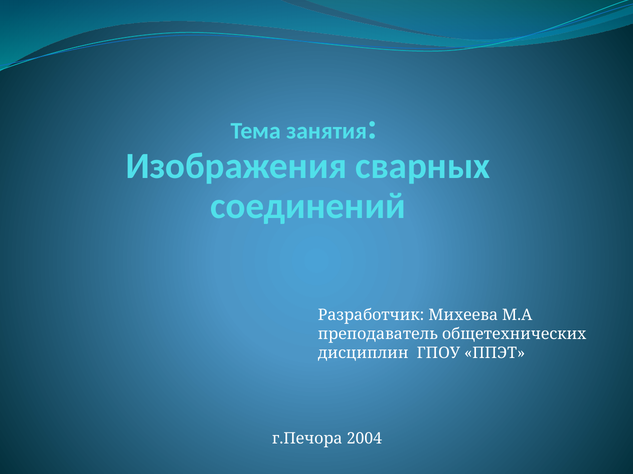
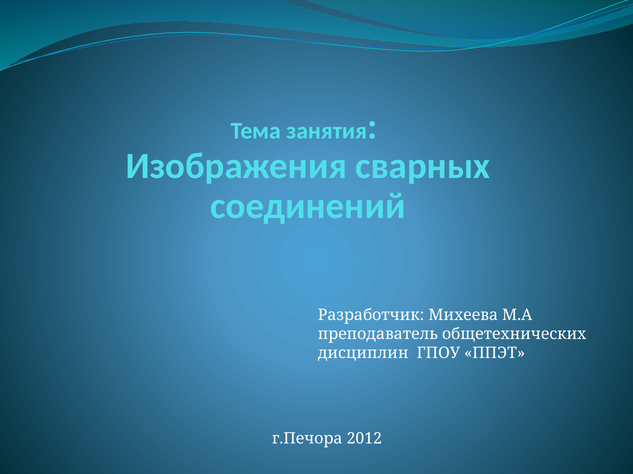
2004: 2004 -> 2012 (364, 439)
